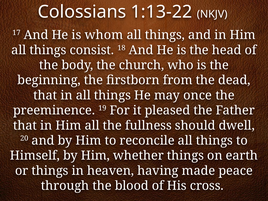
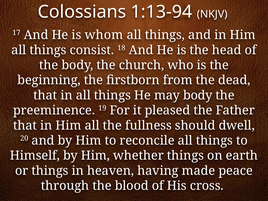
1:13-22: 1:13-22 -> 1:13-94 (161, 12)
may once: once -> body (198, 95)
